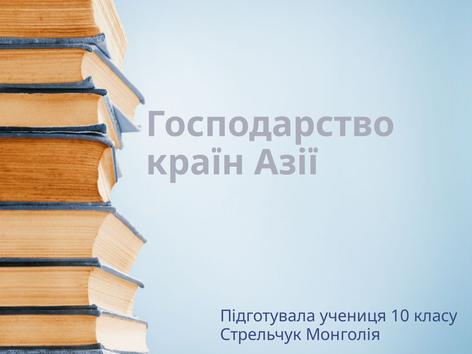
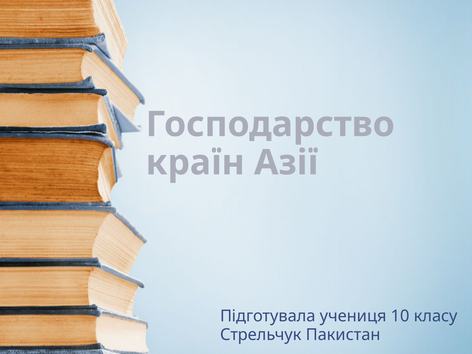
Монголія: Монголія -> Пакистан (343, 335)
